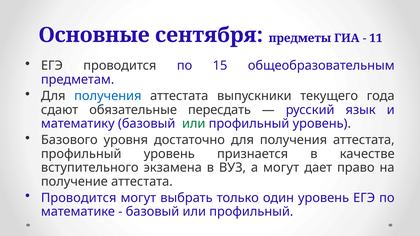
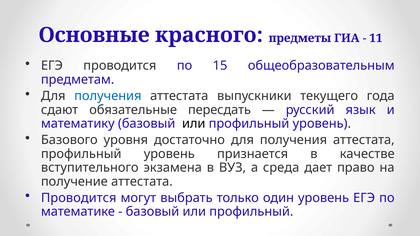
сентября: сентября -> красного (209, 35)
или colour: green -> black (194, 124)
а могут: могут -> среда (281, 168)
